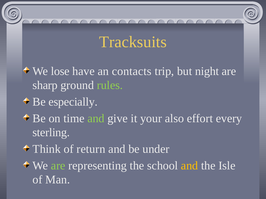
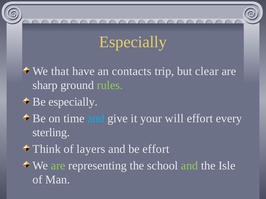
Tracksuits: Tracksuits -> Especially (133, 42)
lose: lose -> that (60, 71)
night: night -> clear (207, 71)
and colour: light green -> light blue (96, 119)
also: also -> will (174, 119)
return: return -> layers (91, 149)
be under: under -> effort (156, 149)
and colour: yellow -> light green (190, 166)
